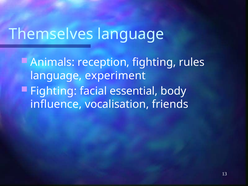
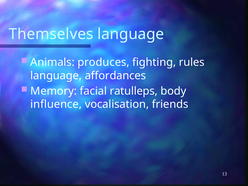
reception: reception -> produces (103, 62)
experiment: experiment -> affordances (115, 76)
Fighting: Fighting -> Memory (54, 91)
essential: essential -> ratulleps (134, 91)
